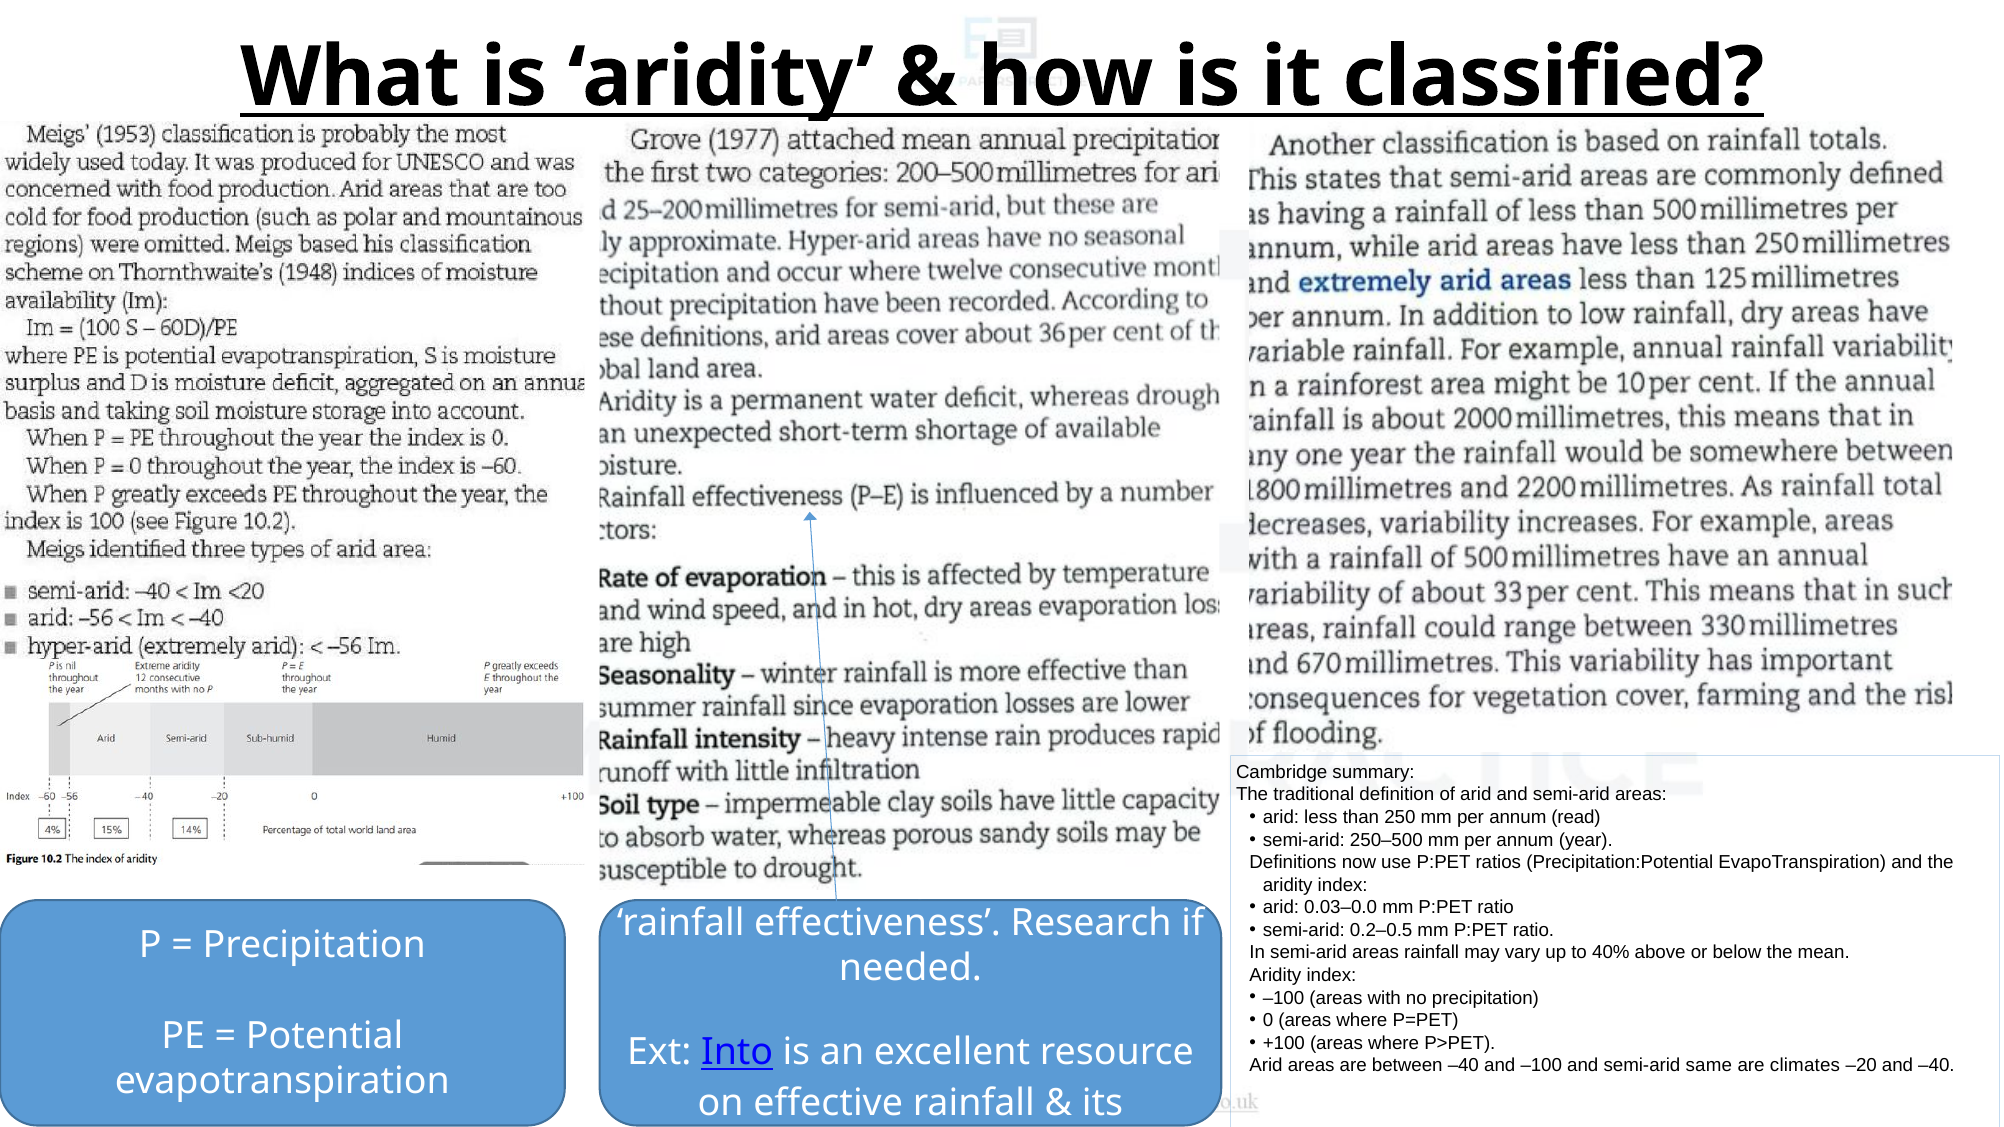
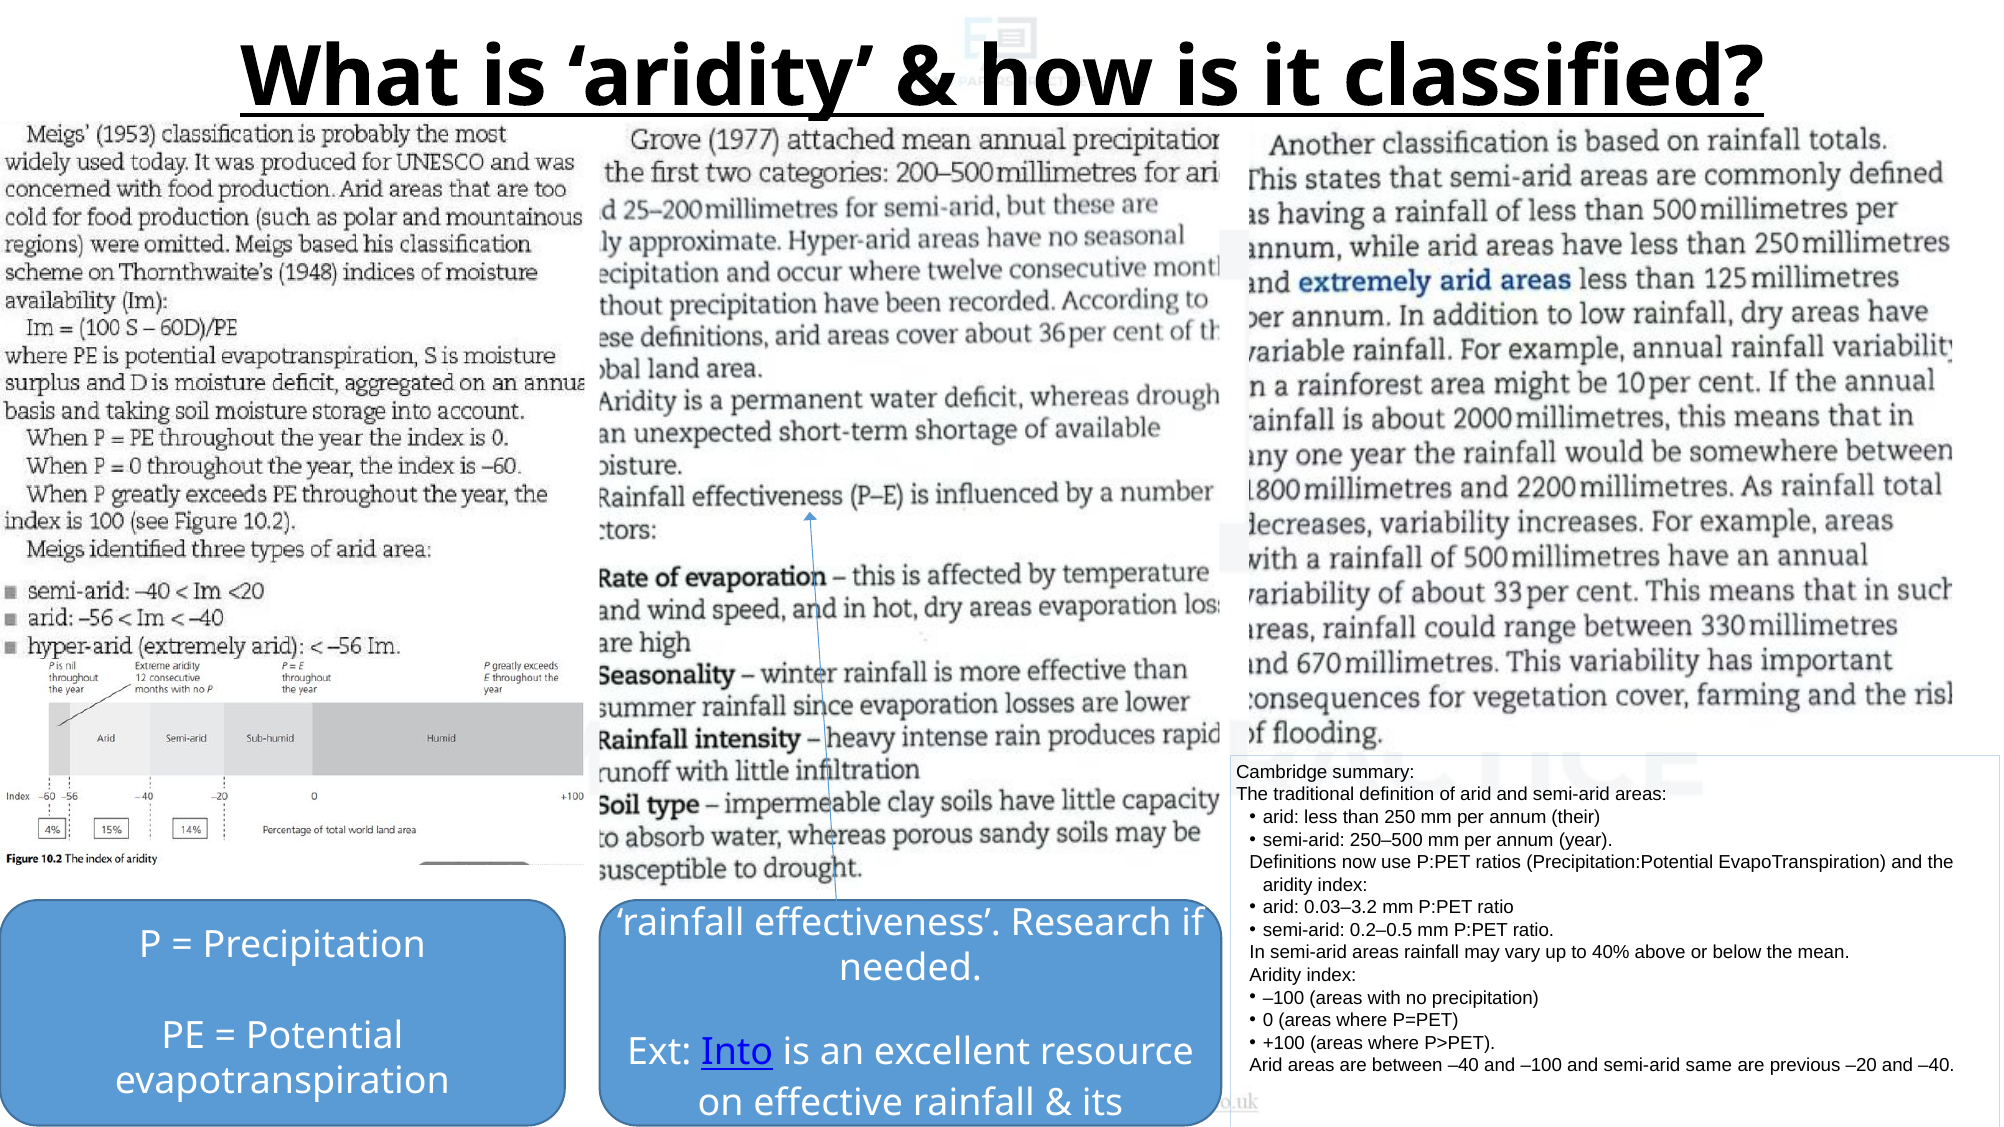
read: read -> their (1576, 818)
0.03–0.0: 0.03–0.0 -> 0.03–3.2 (1341, 908)
climates: climates -> previous (1805, 1066)
